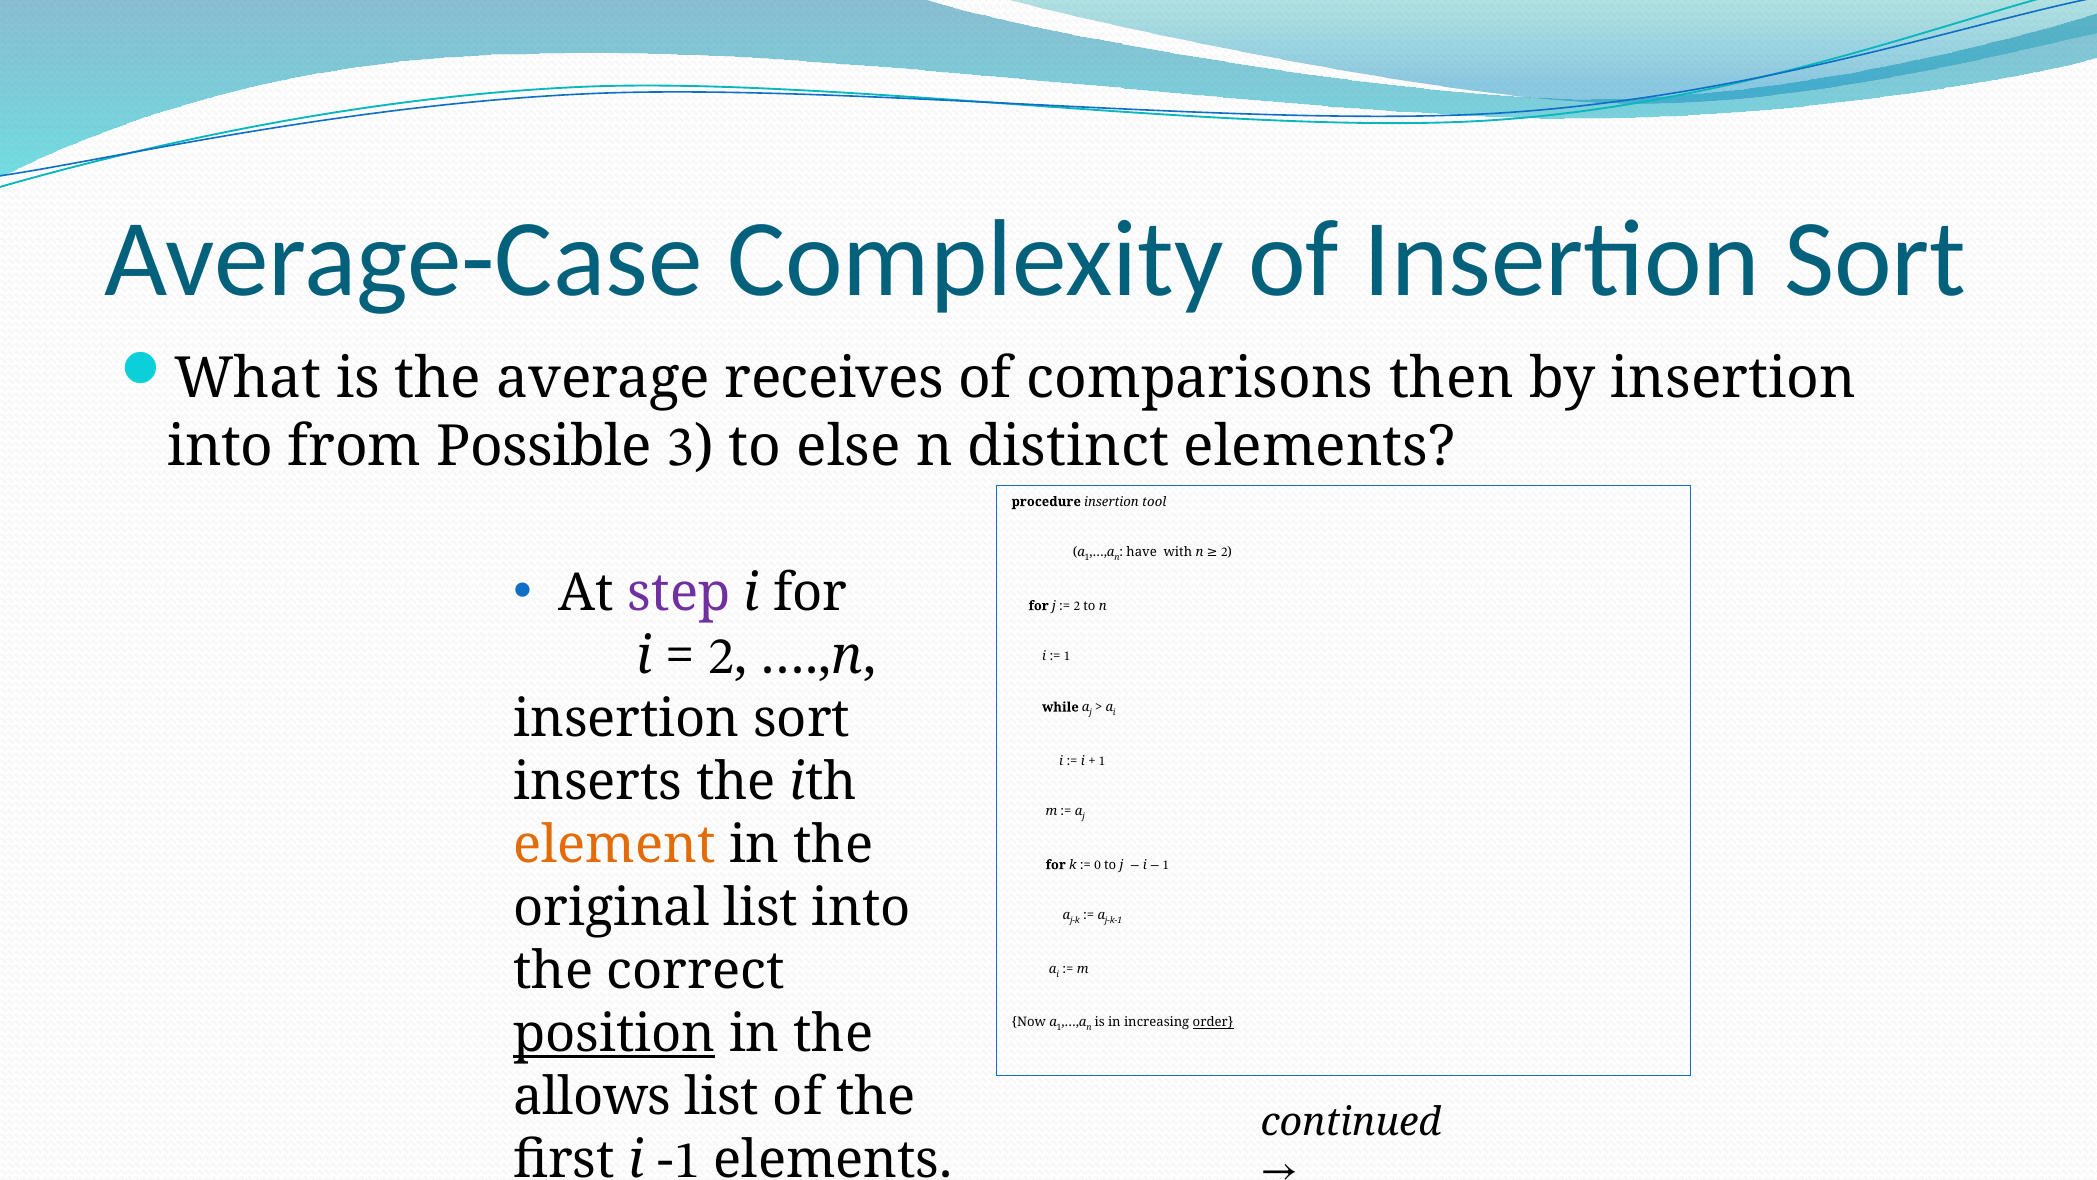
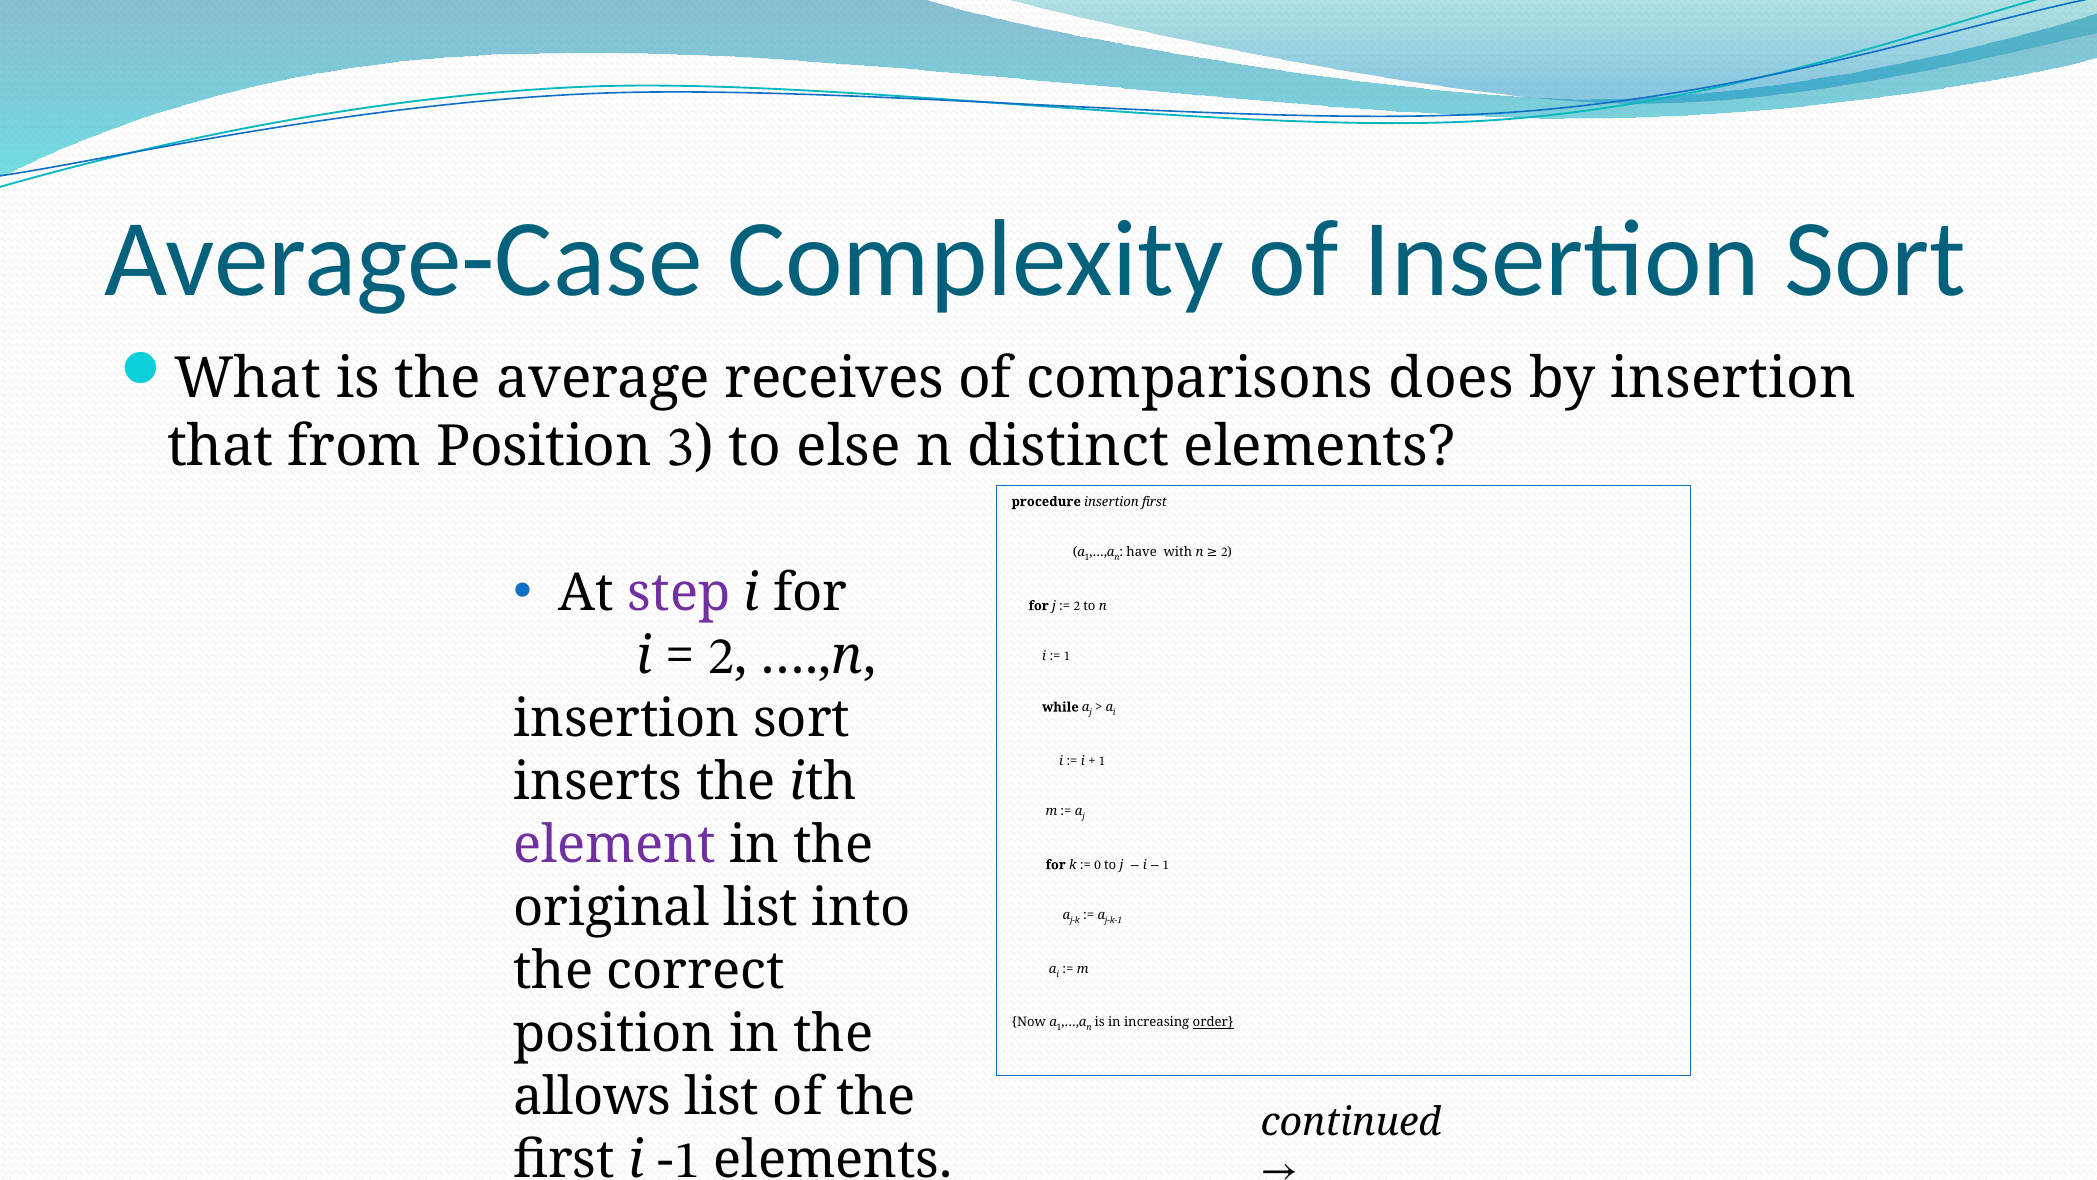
then: then -> does (1451, 379)
into: into -> that (220, 447)
from Possible: Possible -> Position (544, 447)
insertion tool: tool -> first (1154, 501)
element colour: orange -> purple (615, 845)
position underline: present -> none (614, 1034)
